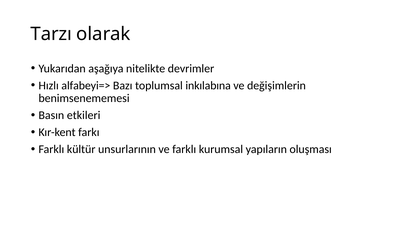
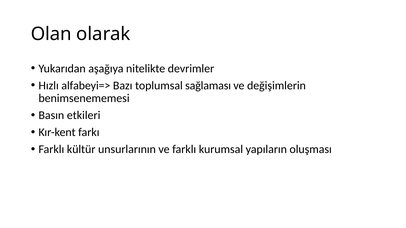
Tarzı: Tarzı -> Olan (51, 34)
inkılabına: inkılabına -> sağlaması (208, 86)
